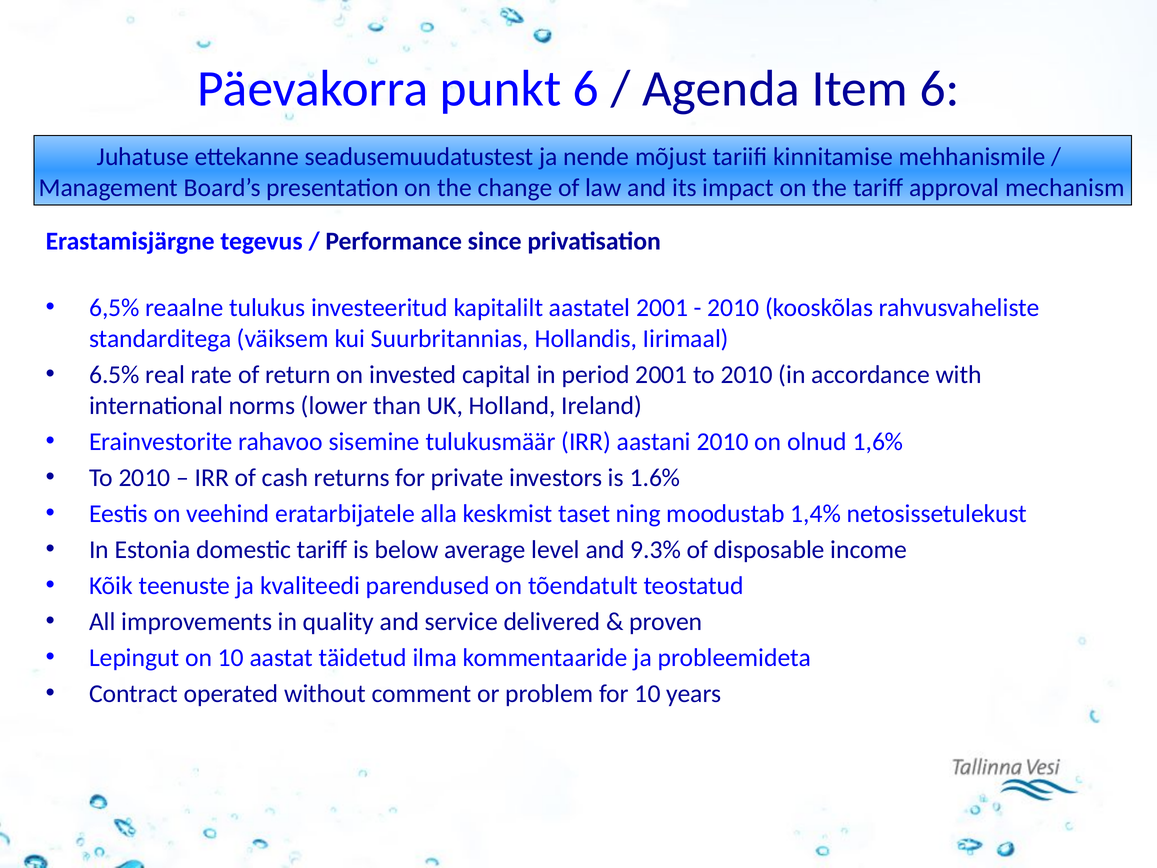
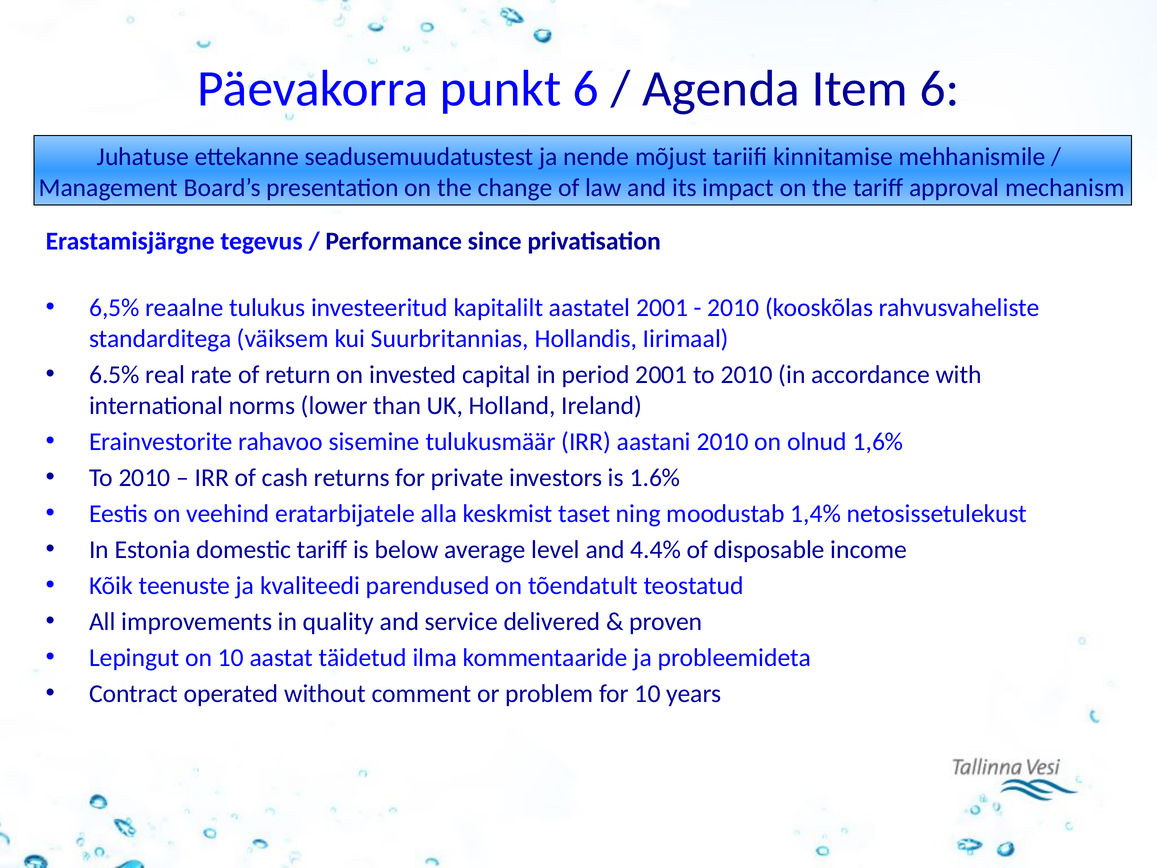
9.3%: 9.3% -> 4.4% (656, 549)
